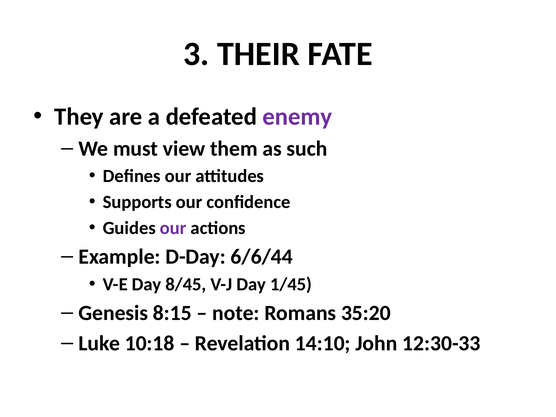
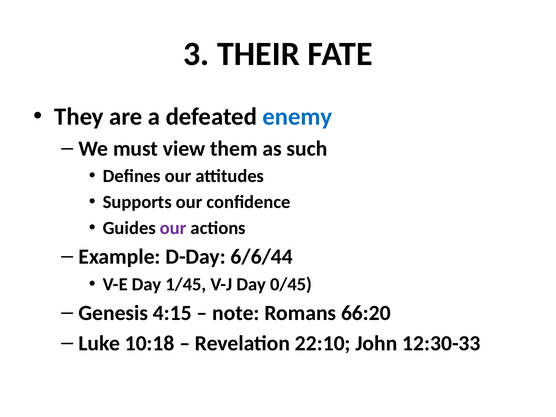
enemy colour: purple -> blue (297, 117)
8/45: 8/45 -> 1/45 (186, 284)
1/45: 1/45 -> 0/45 (291, 284)
8:15: 8:15 -> 4:15 (172, 313)
35:20: 35:20 -> 66:20 (366, 313)
14:10: 14:10 -> 22:10 (323, 343)
